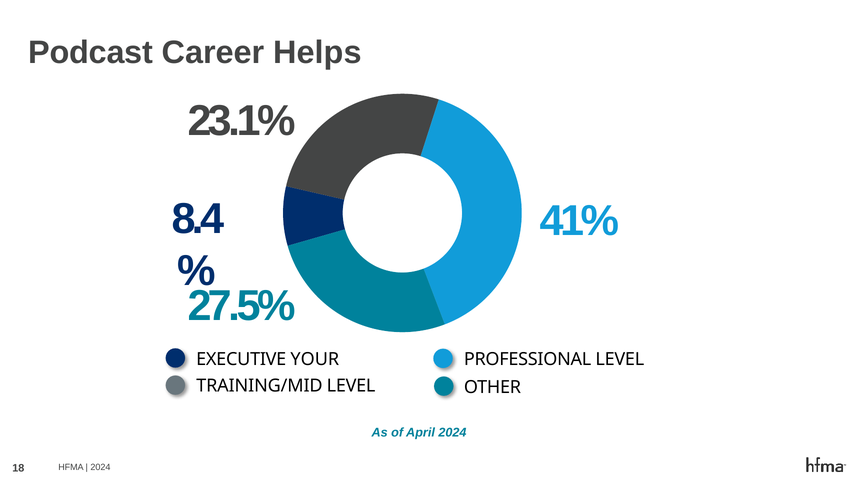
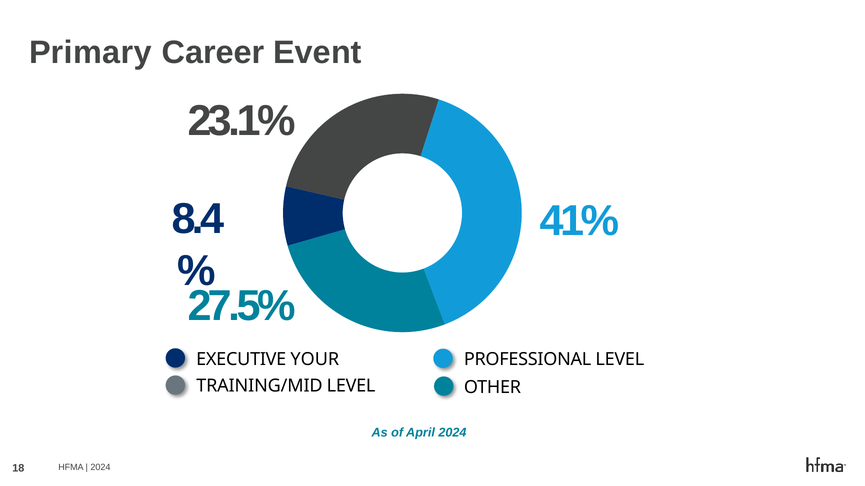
Podcast: Podcast -> Primary (90, 53)
Helps: Helps -> Event (317, 53)
